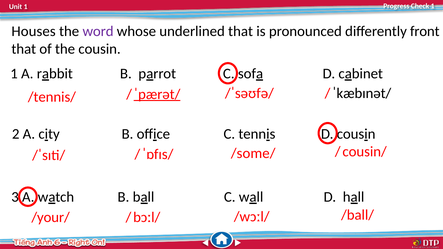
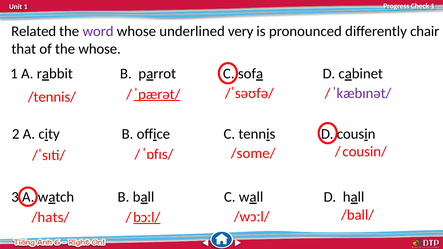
Houses: Houses -> Related (34, 31)
underlined that: that -> very (241, 31)
front: front -> chair (425, 31)
the cousin: cousin -> whose (100, 49)
ˈkæbɪnət/ colour: black -> purple (362, 93)
/your/: /your/ -> /hats/ (50, 217)
bɔːl/ underline: none -> present (147, 217)
